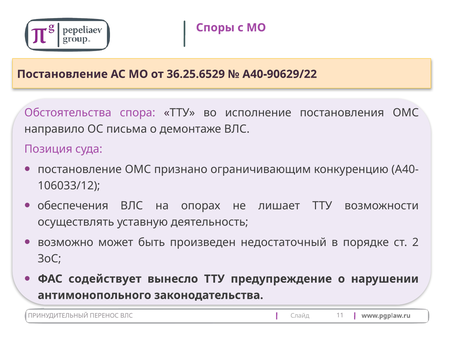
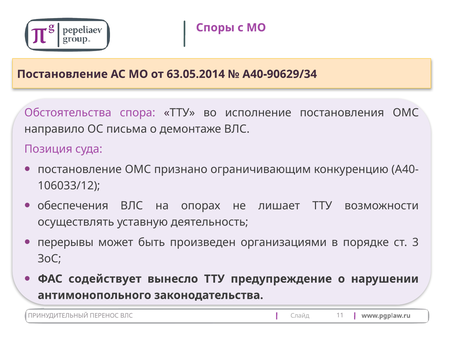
36.25.6529: 36.25.6529 -> 63.05.2014 (196, 74)
А40-90629/22: А40-90629/22 -> А40-90629/34 (280, 74)
возможно: возможно -> перерывы (66, 242)
недостаточный: недостаточный -> организациями (284, 242)
2: 2 -> 3 (415, 242)
